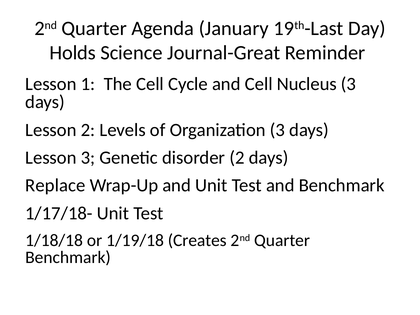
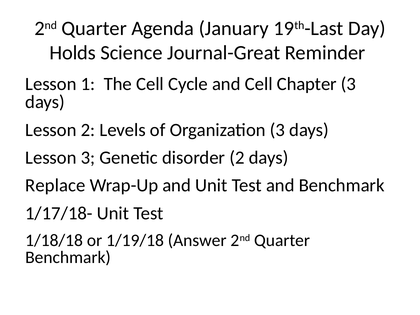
Nucleus: Nucleus -> Chapter (307, 84)
Creates: Creates -> Answer (197, 240)
